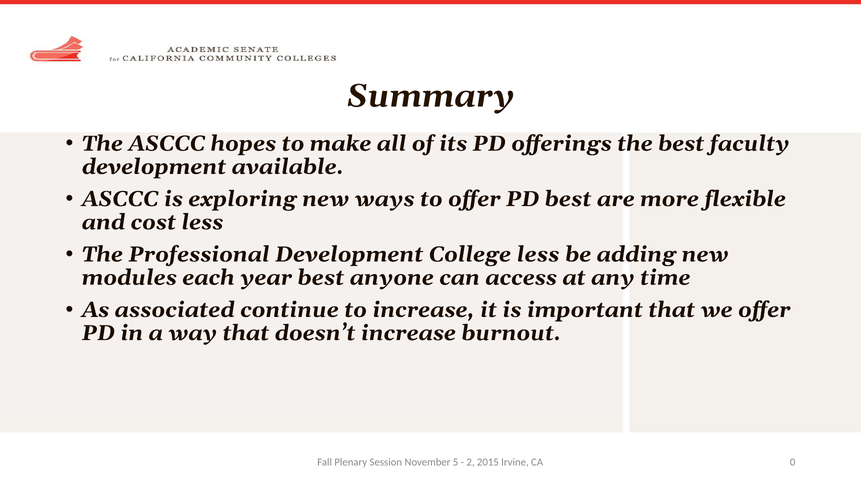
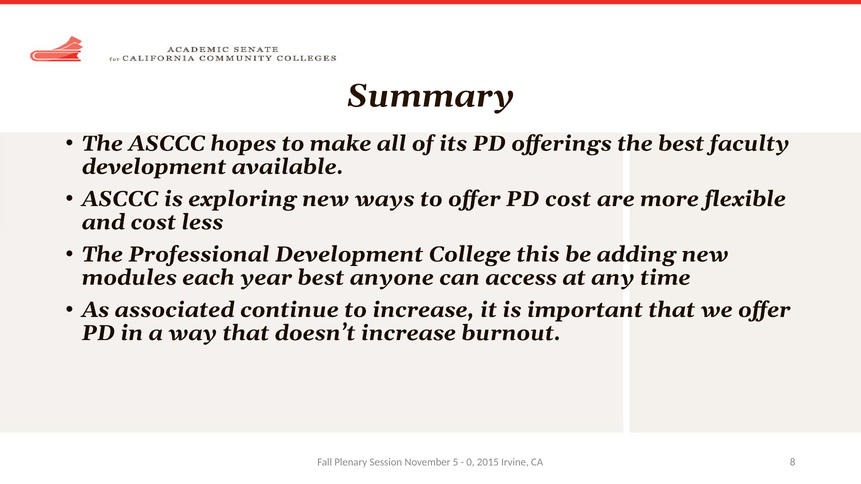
PD best: best -> cost (568, 199)
College less: less -> this (538, 255)
2: 2 -> 0 (471, 463)
0: 0 -> 8 (793, 462)
